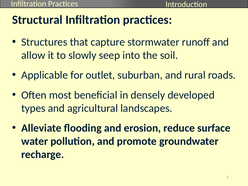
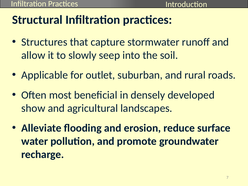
types: types -> show (33, 108)
